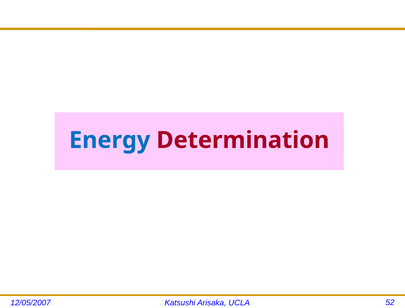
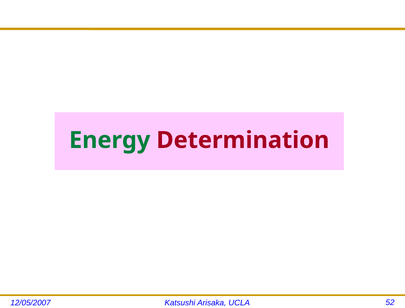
Energy colour: blue -> green (110, 140)
